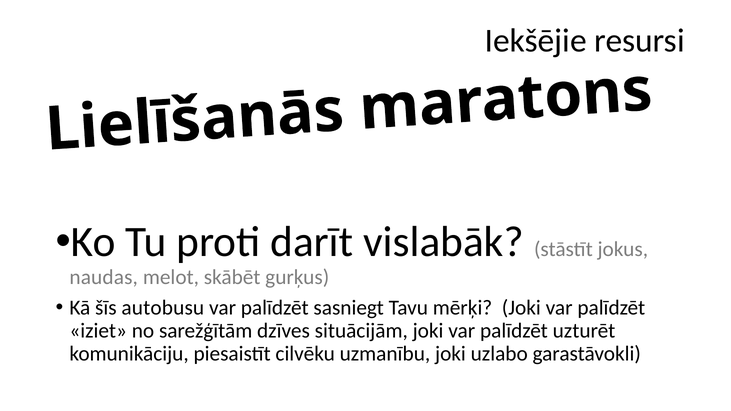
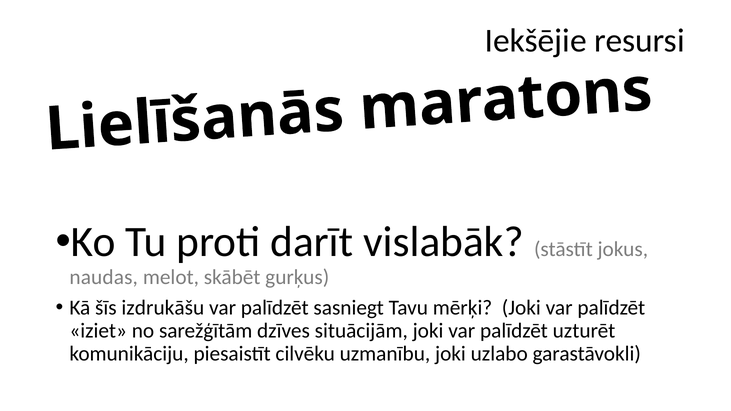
autobusu: autobusu -> izdrukāšu (163, 308)
